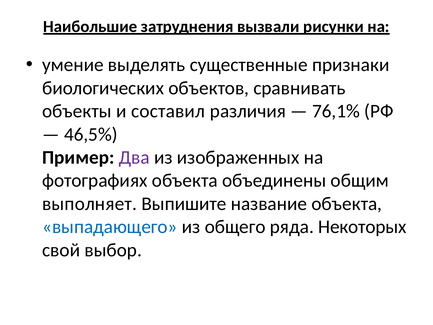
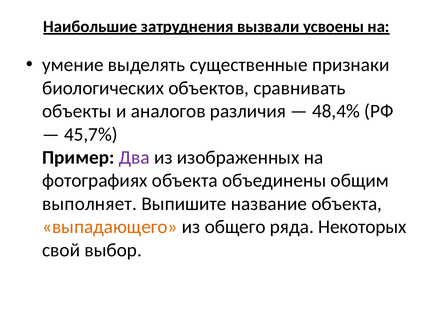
рисунки: рисунки -> усвоены (334, 27)
составил: составил -> аналогов (168, 111)
76,1%: 76,1% -> 48,4% (336, 111)
46,5%: 46,5% -> 45,7% (91, 134)
выпадающего colour: blue -> orange (110, 227)
